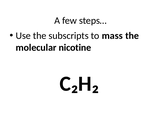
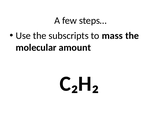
nicotine: nicotine -> amount (75, 47)
